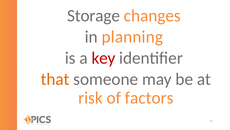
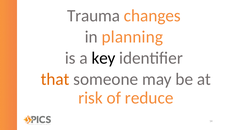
Storage: Storage -> Trauma (94, 16)
key colour: red -> black (103, 58)
factors: factors -> reduce (149, 97)
